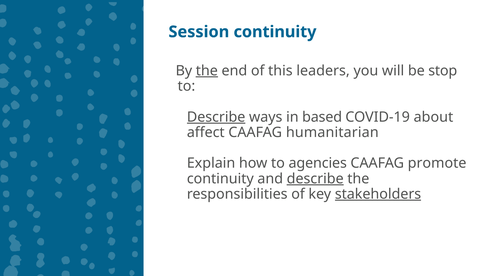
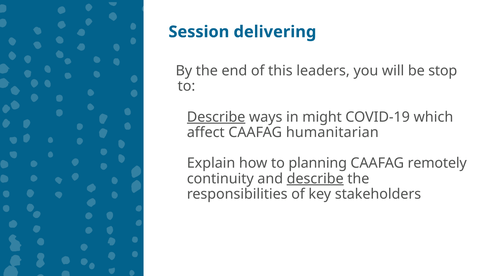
Session continuity: continuity -> delivering (275, 32)
the underline: present -> none (207, 71)
based: based -> might (322, 117)
about: about -> which (433, 117)
agencies: agencies -> planning (318, 163)
promote: promote -> remotely (437, 163)
stakeholders underline: present -> none (378, 194)
